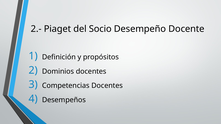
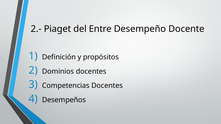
Socio: Socio -> Entre (100, 29)
